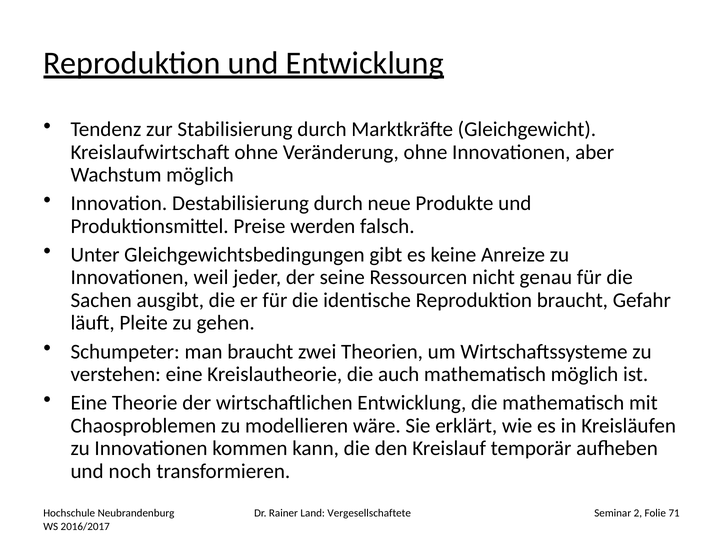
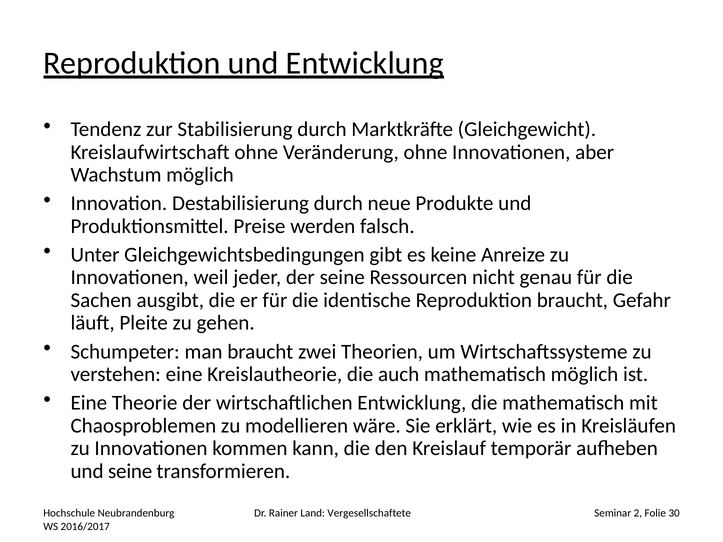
und noch: noch -> seine (130, 471)
71: 71 -> 30 (674, 514)
